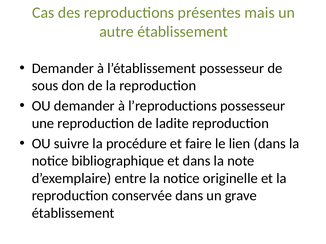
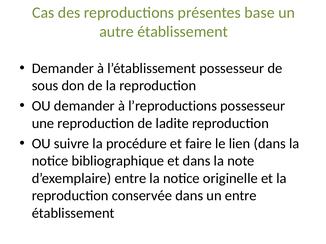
mais: mais -> base (260, 13)
un grave: grave -> entre (241, 196)
